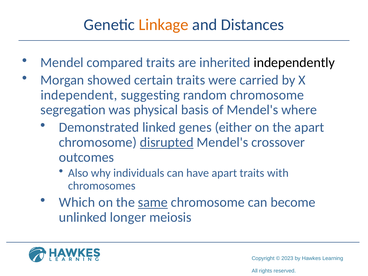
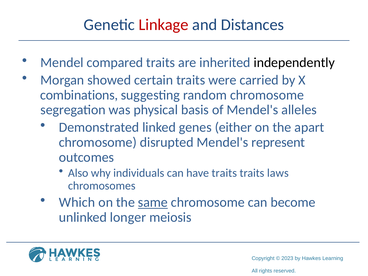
Linkage colour: orange -> red (163, 25)
independent: independent -> combinations (79, 95)
where: where -> alleles (299, 110)
disrupted underline: present -> none (167, 142)
crossover: crossover -> represent (278, 142)
have apart: apart -> traits (224, 173)
with: with -> laws (278, 173)
